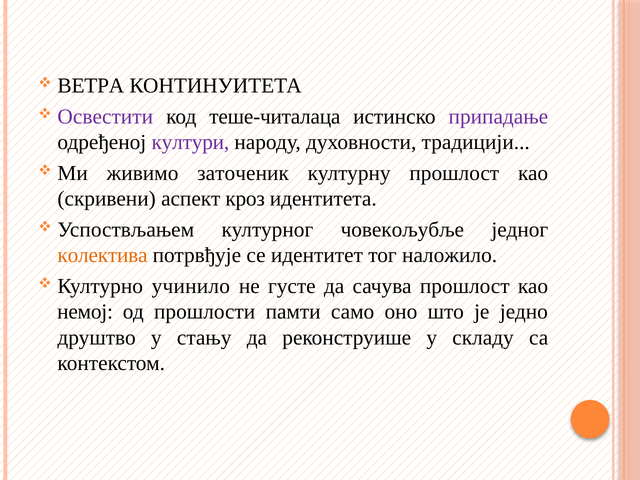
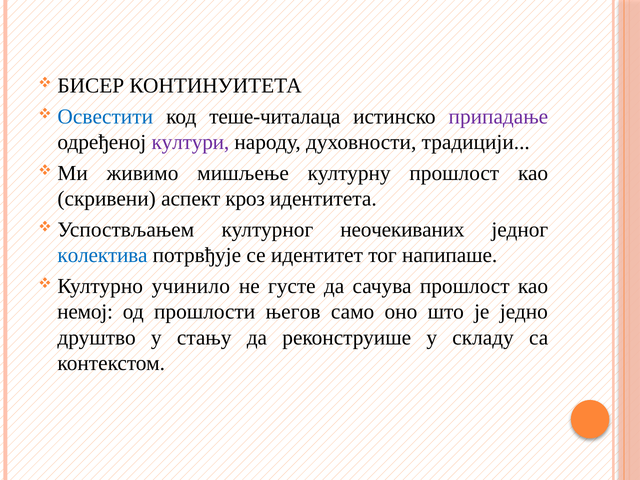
ВЕТРА: ВЕТРА -> БИСЕР (91, 86)
Освестити colour: purple -> blue (105, 117)
заточеник: заточеник -> мишљење (243, 173)
човекољубље: човекољубље -> неочекиваних (402, 230)
колектива colour: orange -> blue (103, 255)
наложило: наложило -> напипаше (450, 255)
памти: памти -> његов (293, 312)
